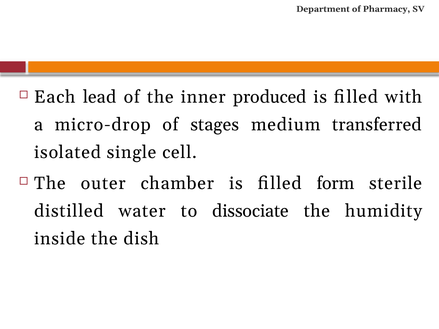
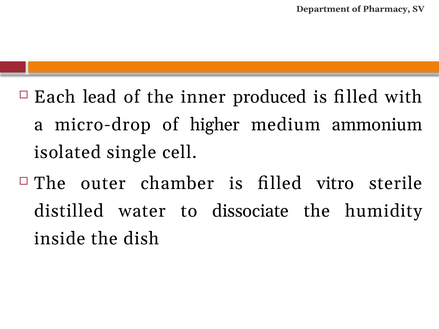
stages: stages -> higher (215, 125)
transferred: transferred -> ammonium (377, 125)
form: form -> vitro (335, 184)
